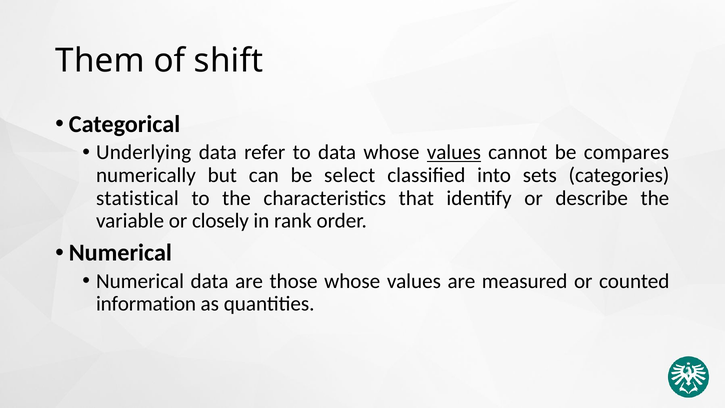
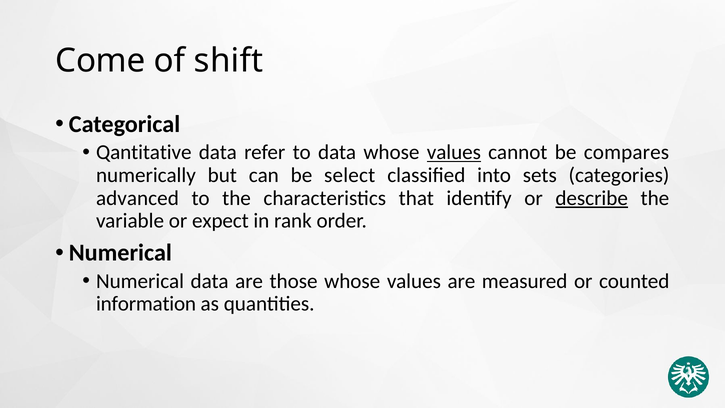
Them: Them -> Come (100, 61)
Underlying: Underlying -> Qantitative (144, 152)
statistical: statistical -> advanced (137, 198)
describe underline: none -> present (592, 198)
closely: closely -> expect (220, 221)
